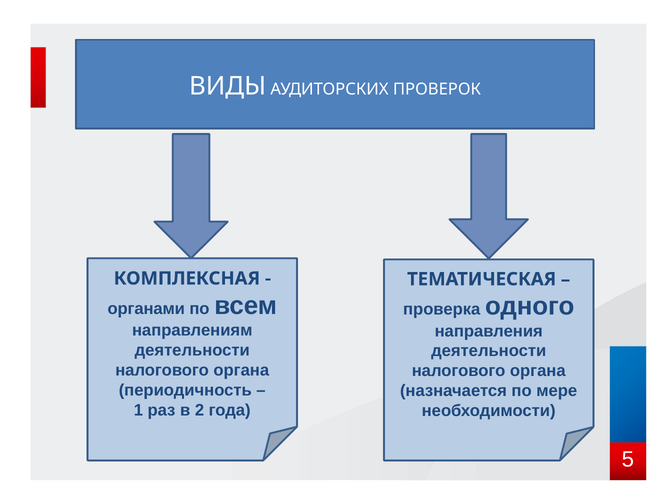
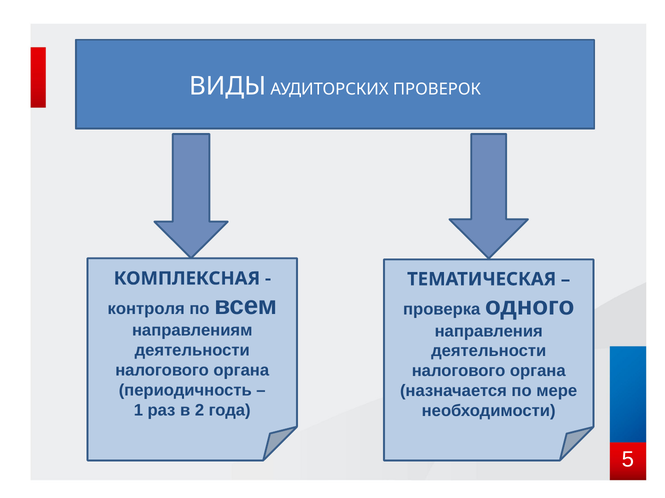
органами: органами -> контроля (146, 309)
